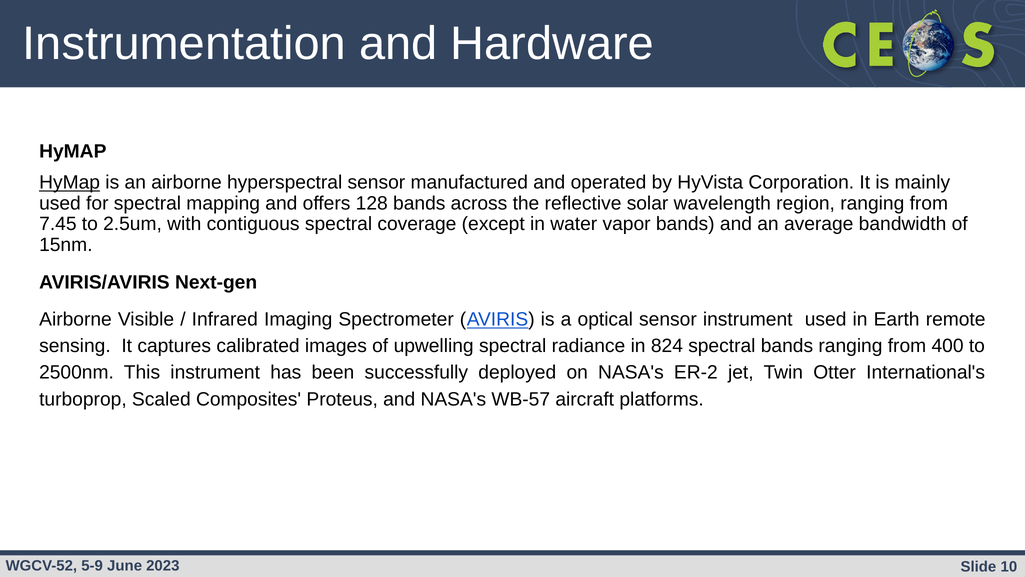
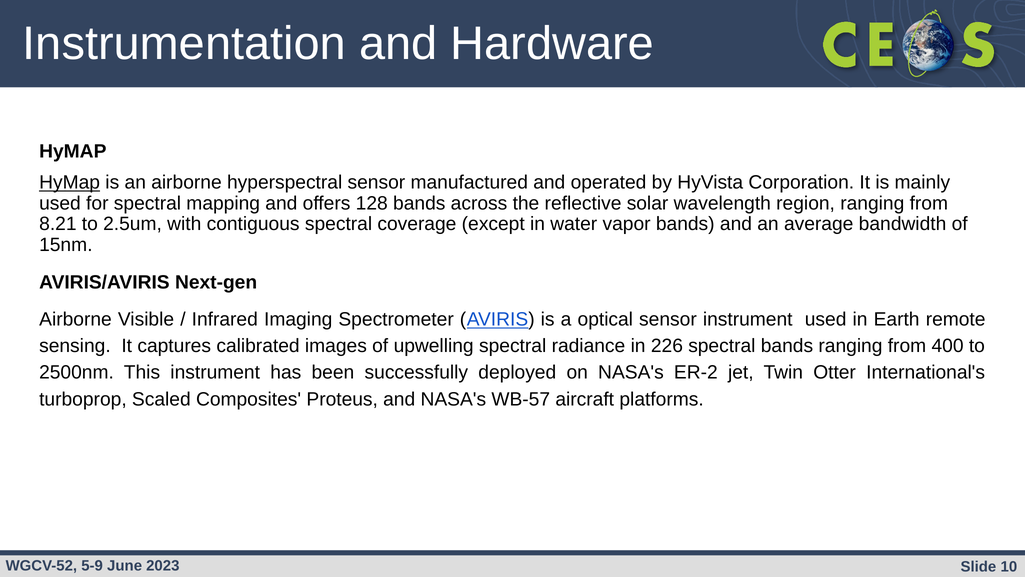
7.45: 7.45 -> 8.21 (58, 224)
824: 824 -> 226 (667, 346)
